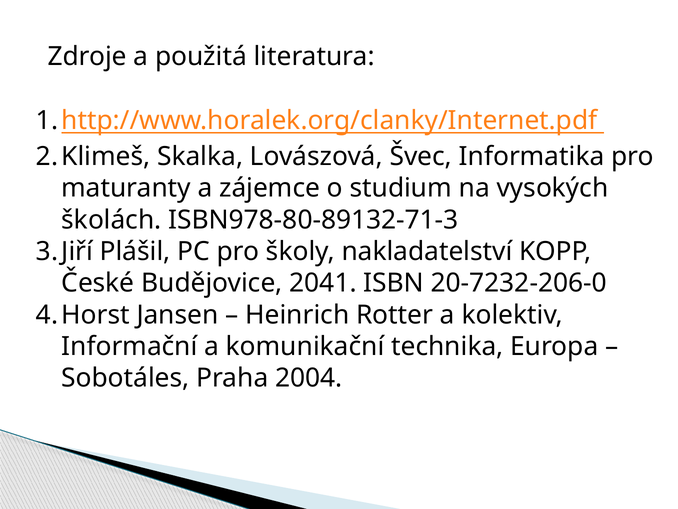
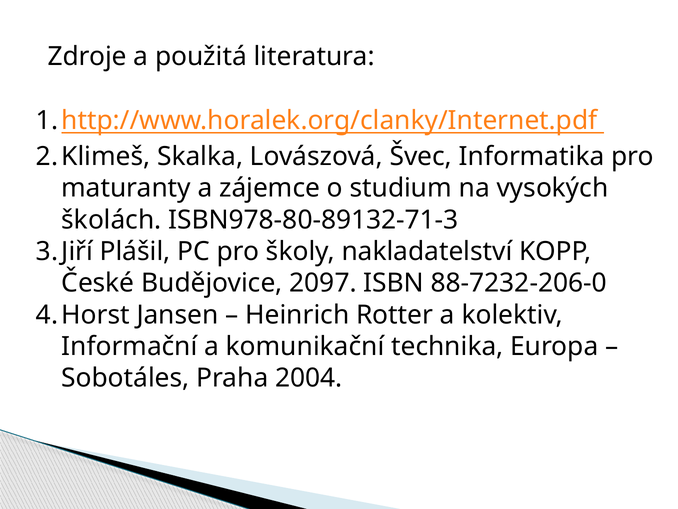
2041: 2041 -> 2097 (323, 283)
20-7232-206-0: 20-7232-206-0 -> 88-7232-206-0 (519, 283)
